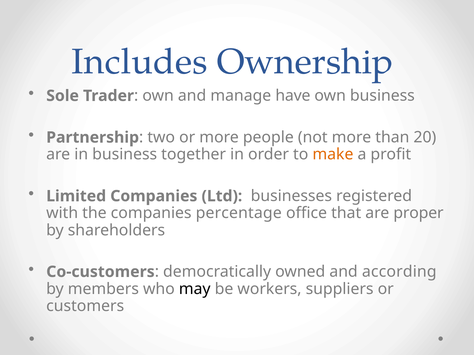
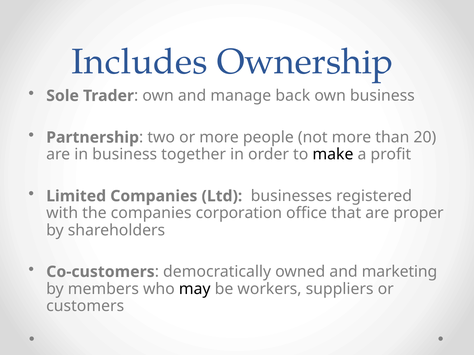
have: have -> back (293, 96)
make colour: orange -> black (333, 155)
percentage: percentage -> corporation (239, 213)
according: according -> marketing (399, 272)
